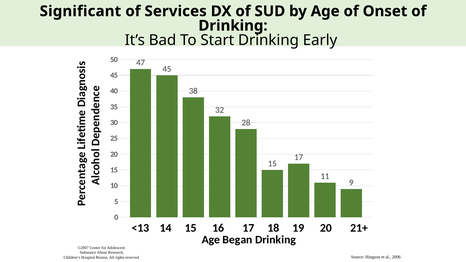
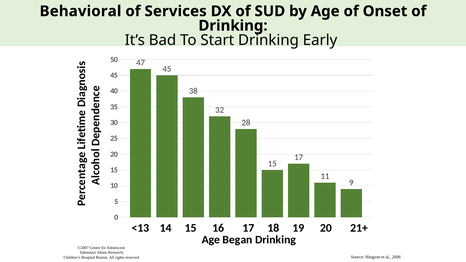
Significant: Significant -> Behavioral (80, 11)
